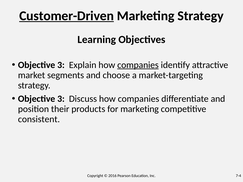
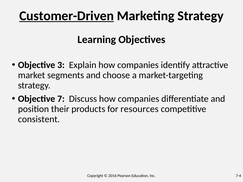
companies underline: present -> none (138, 65)
3: 3 -> 7 (61, 99)
for marketing: marketing -> resources (140, 109)
